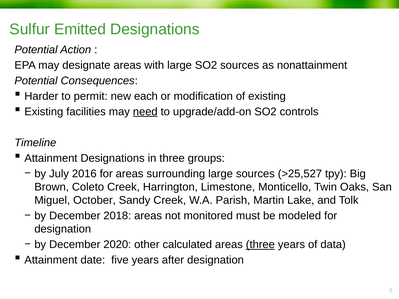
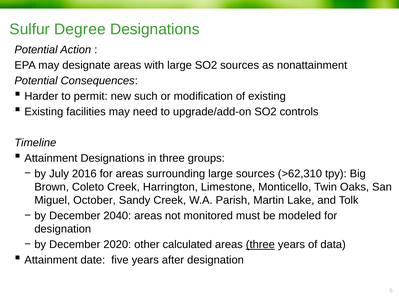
Emitted: Emitted -> Degree (80, 29)
each: each -> such (146, 96)
need underline: present -> none (145, 112)
>25,527: >25,527 -> >62,310 (300, 174)
2018: 2018 -> 2040 (117, 216)
